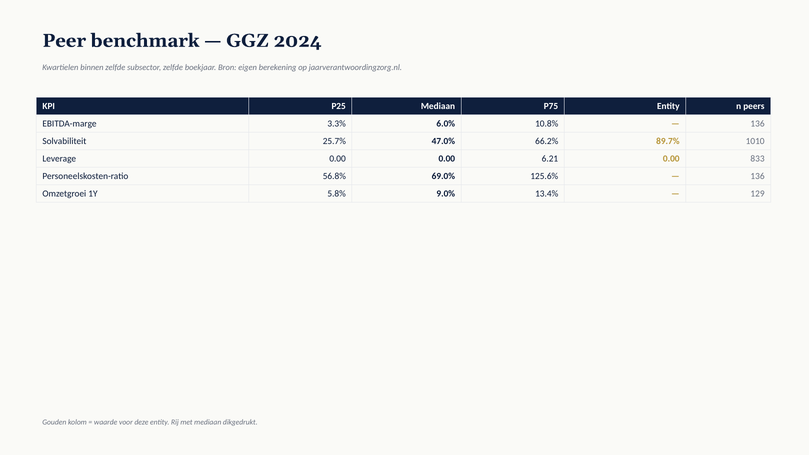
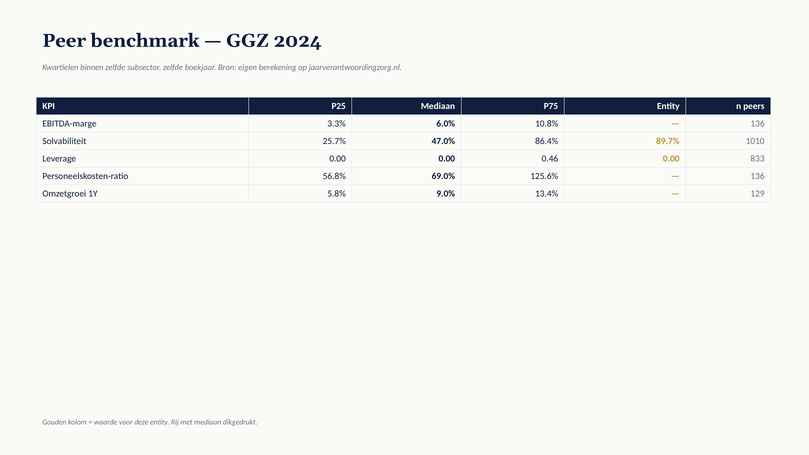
66.2%: 66.2% -> 86.4% (547, 141)
6.21: 6.21 -> 0.46 (550, 159)
